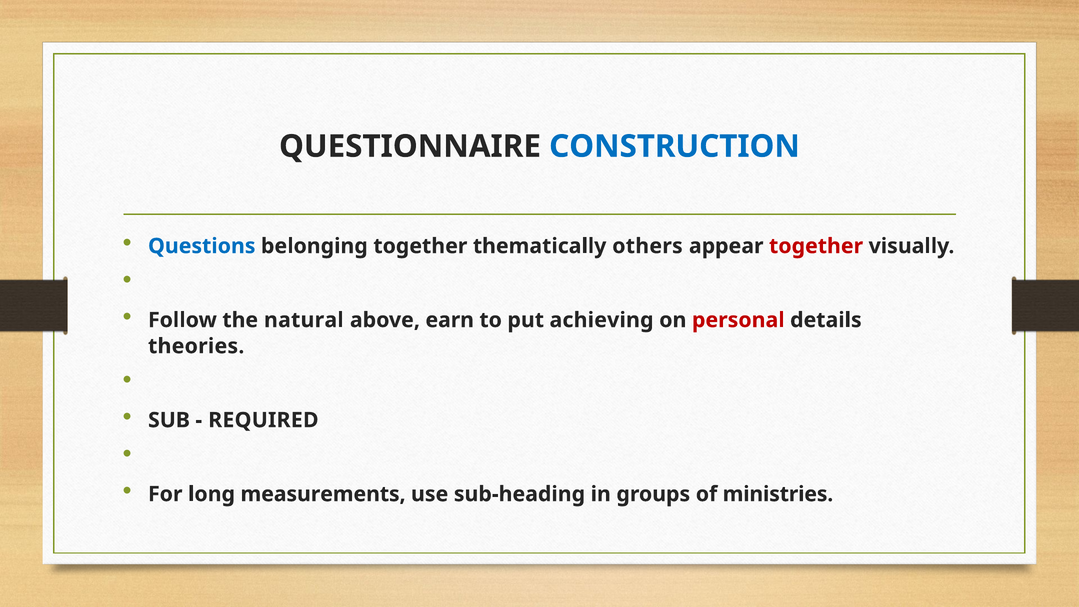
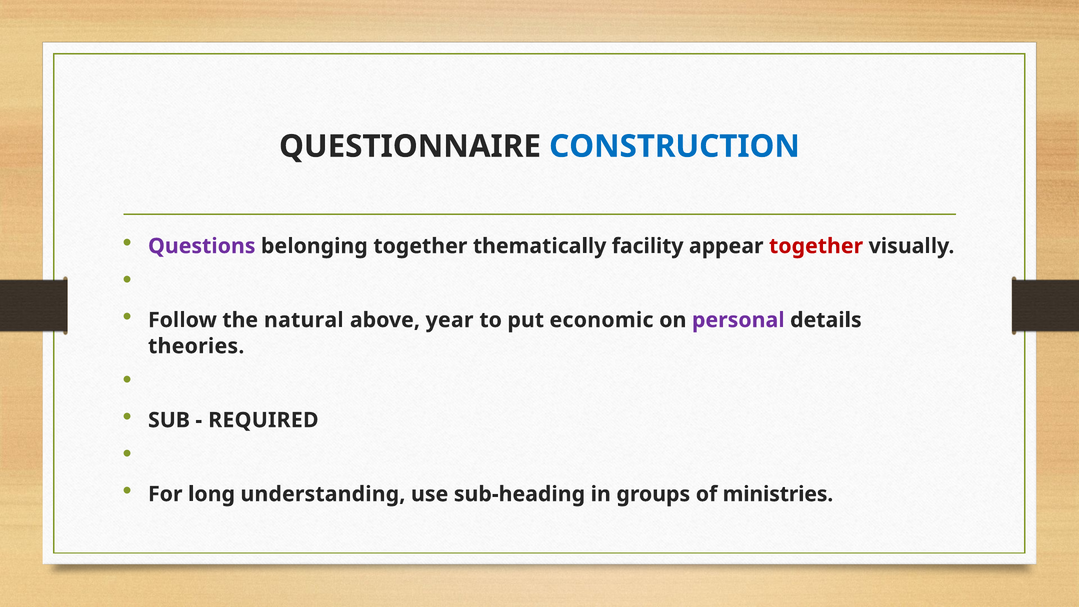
Questions colour: blue -> purple (202, 246)
others: others -> facility (648, 246)
earn: earn -> year (450, 320)
achieving: achieving -> economic (601, 320)
personal colour: red -> purple (738, 320)
measurements: measurements -> understanding (323, 494)
